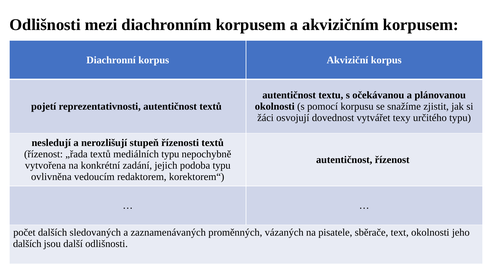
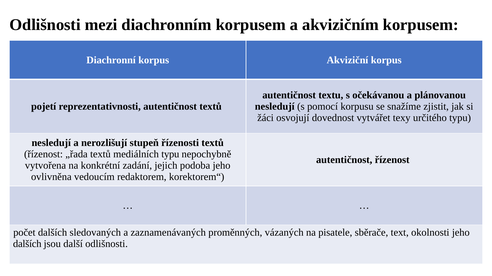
okolnosti: okolnosti -> nesledují (275, 107)
podoba typu: typu -> jeho (222, 166)
